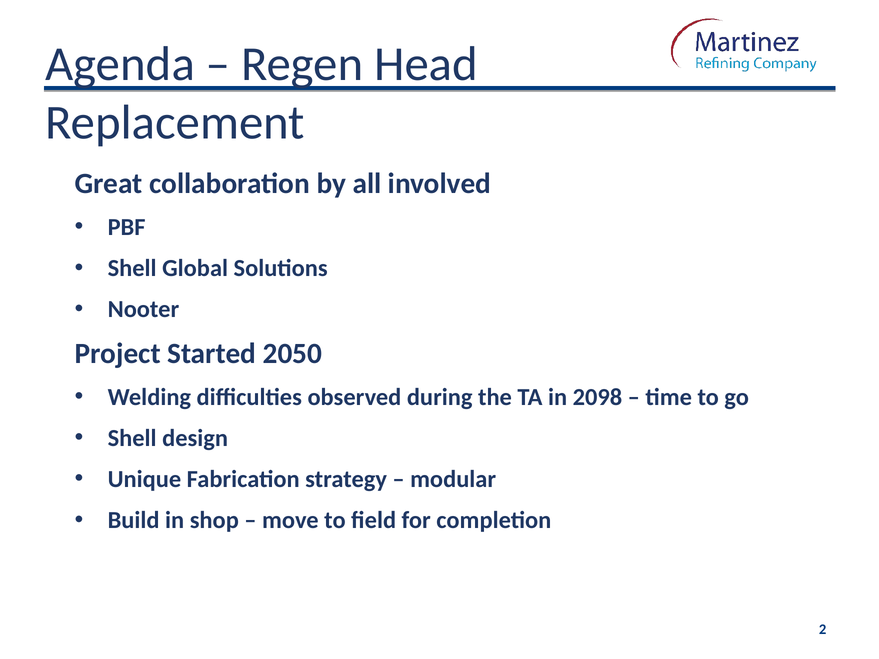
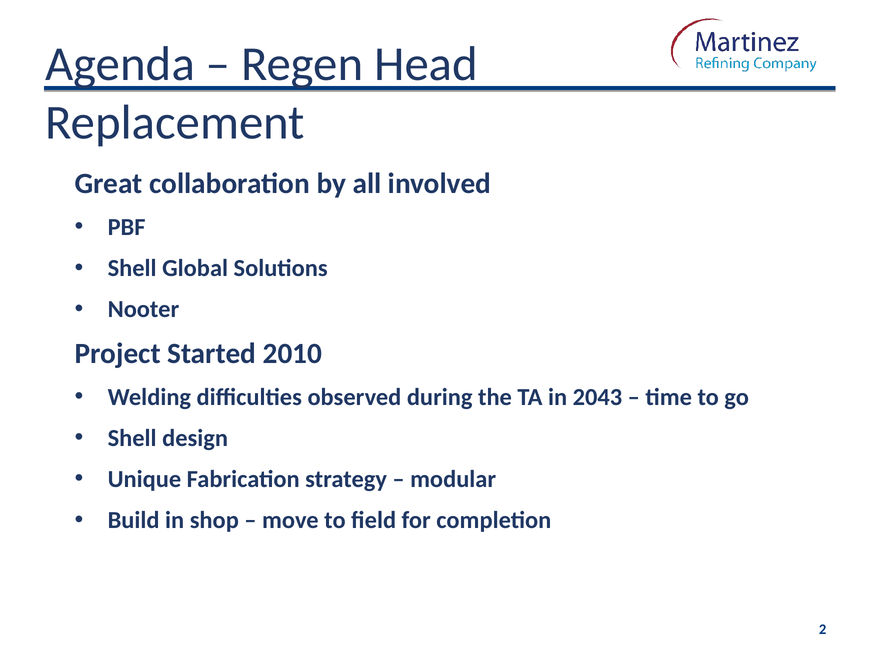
2050: 2050 -> 2010 (292, 354)
2098: 2098 -> 2043 (597, 397)
